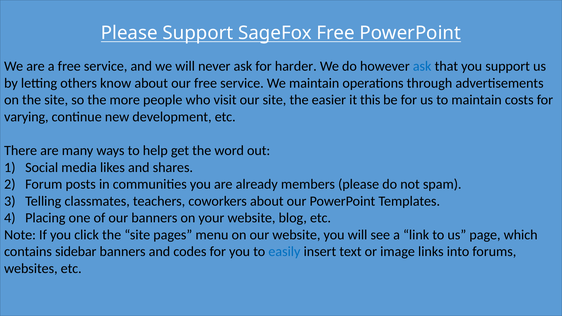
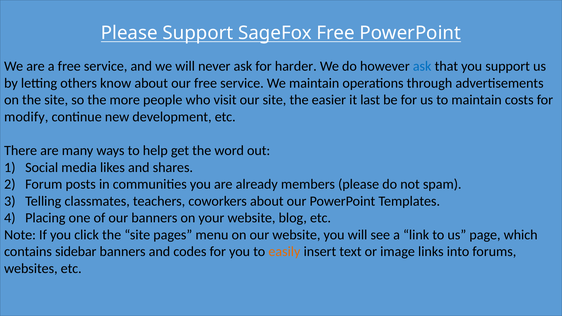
this: this -> last (370, 100)
varying: varying -> modify (26, 117)
easily colour: blue -> orange (284, 252)
